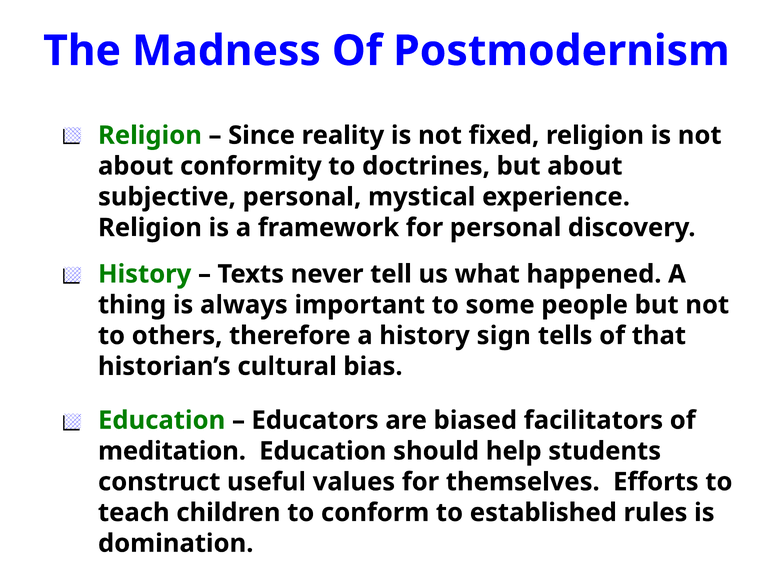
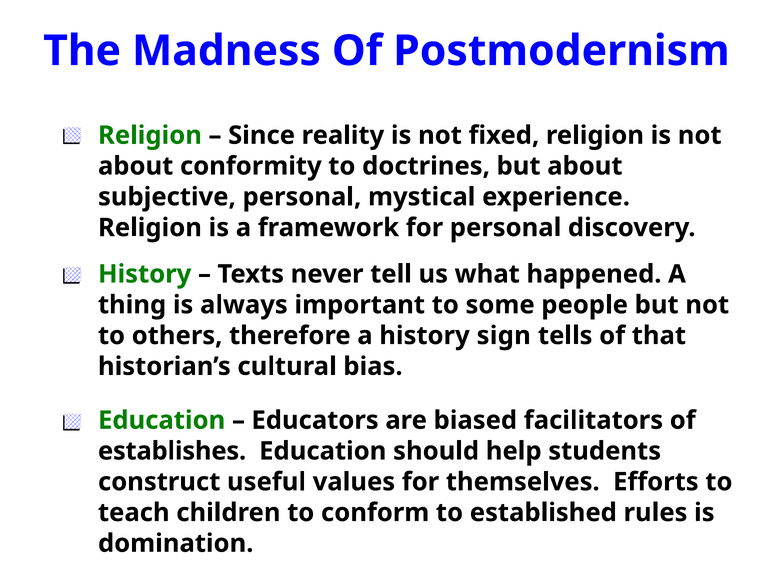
meditation: meditation -> establishes (172, 451)
